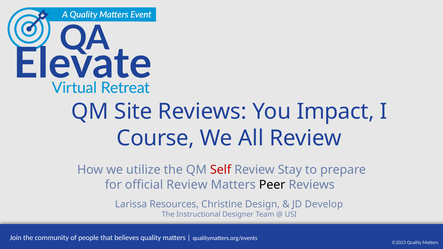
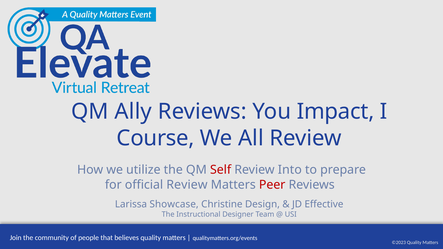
Site: Site -> Ally (133, 112)
Stay: Stay -> Into (290, 170)
Peer colour: black -> red (272, 185)
Resources: Resources -> Showcase (174, 204)
Develop: Develop -> Effective (324, 204)
